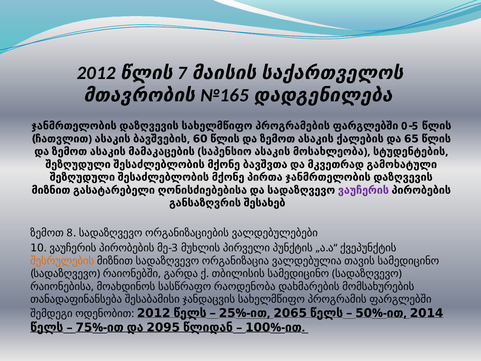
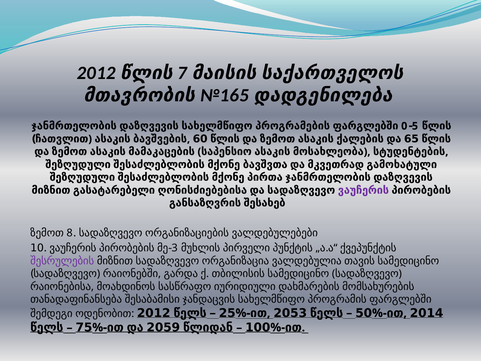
შესრულების colour: orange -> purple (62, 261)
რაოდენობა: რაოდენობა -> იურიდიული (245, 286)
2065: 2065 -> 2053 (290, 313)
2095: 2095 -> 2059 (163, 327)
